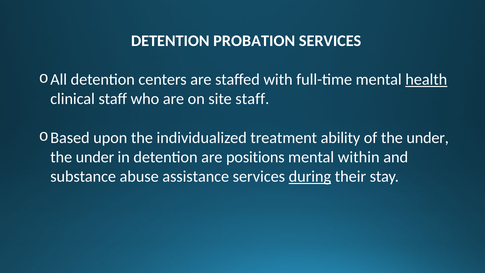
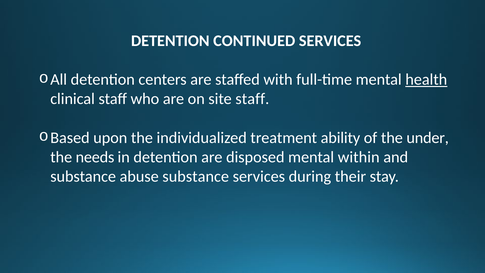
PROBATION: PROBATION -> CONTINUED (254, 41)
under: under -> needs (95, 157)
positions: positions -> disposed (255, 157)
abuse assistance: assistance -> substance (196, 177)
during underline: present -> none (310, 177)
